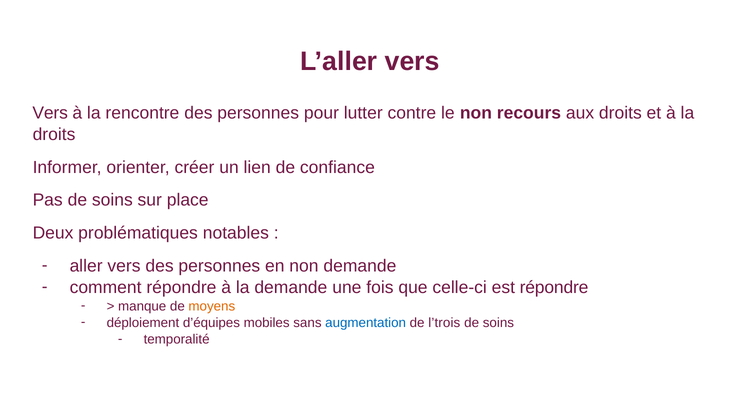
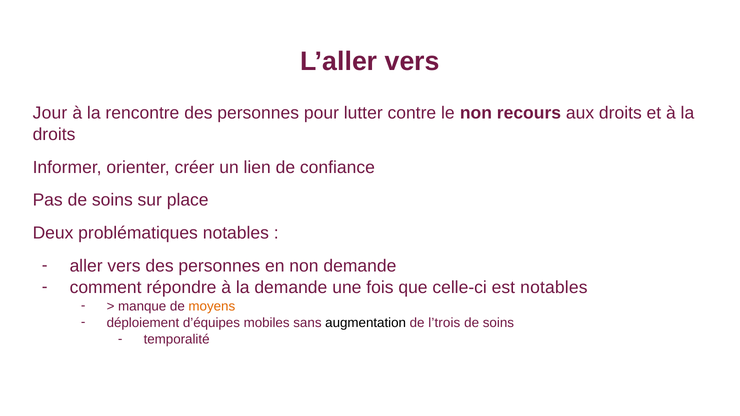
Vers: Vers -> Jour (50, 113)
est répondre: répondre -> notables (554, 288)
augmentation colour: blue -> black (366, 323)
